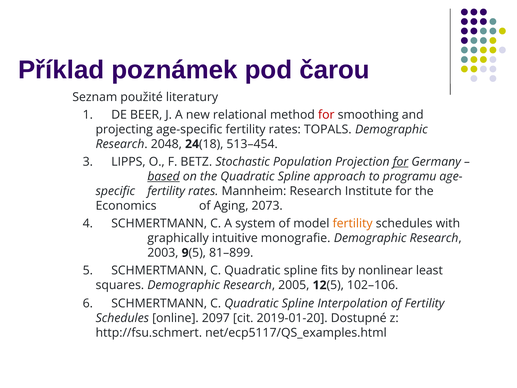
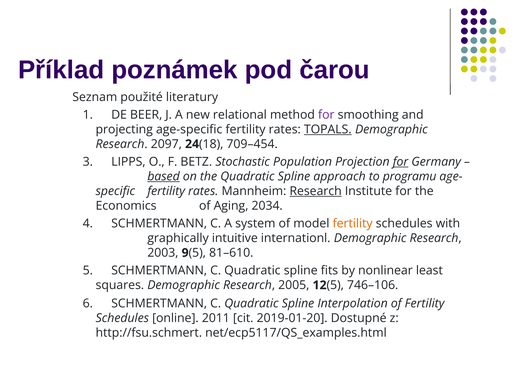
for colour: red -> purple (326, 115)
TOPALS underline: none -> present (328, 129)
2048: 2048 -> 2097 (166, 144)
513–454: 513–454 -> 709–454 (252, 144)
Research underline: none -> present (316, 191)
2073: 2073 -> 2034 (267, 206)
monografie: monografie -> internationl (296, 238)
81–899: 81–899 -> 81–610 (231, 253)
102–106: 102–106 -> 746–106 (373, 285)
2097: 2097 -> 2011 (216, 318)
